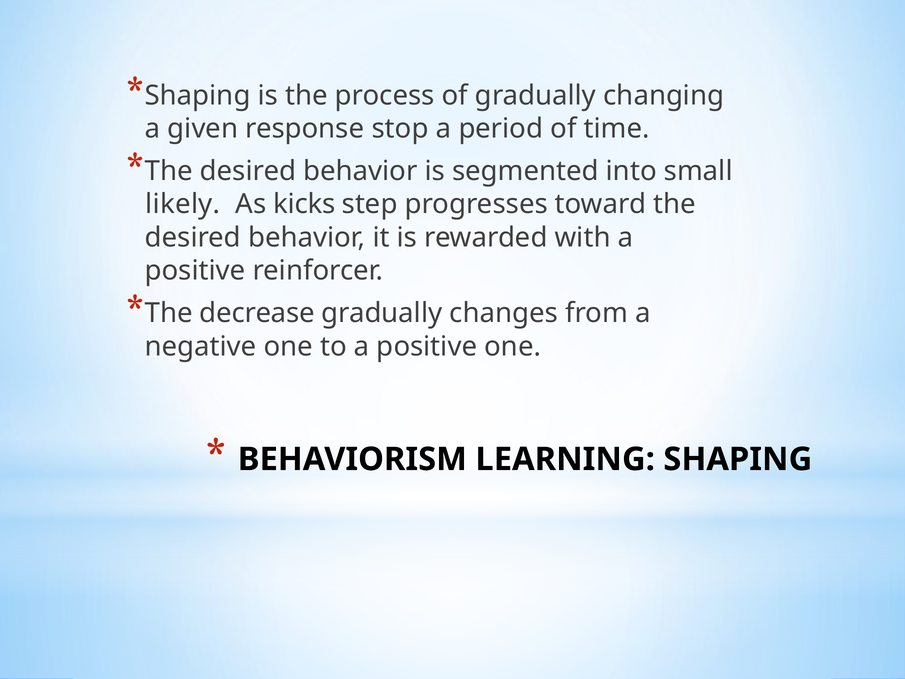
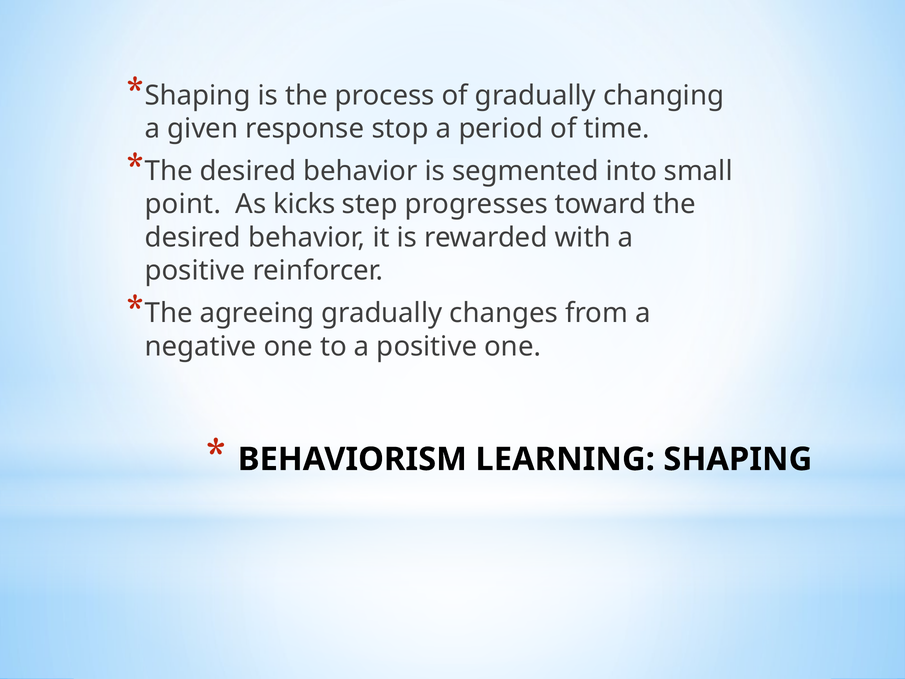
likely: likely -> point (183, 204)
decrease: decrease -> agreeing (257, 313)
